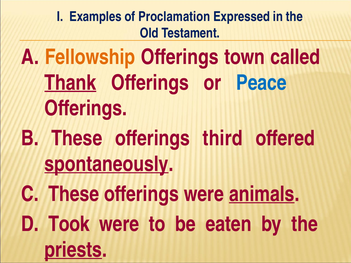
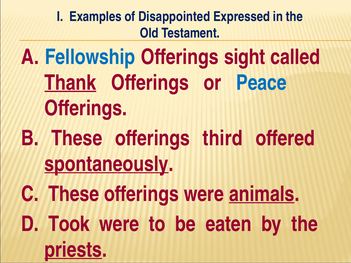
Proclamation: Proclamation -> Disappointed (174, 17)
Fellowship colour: orange -> blue (90, 57)
town: town -> sight (245, 57)
